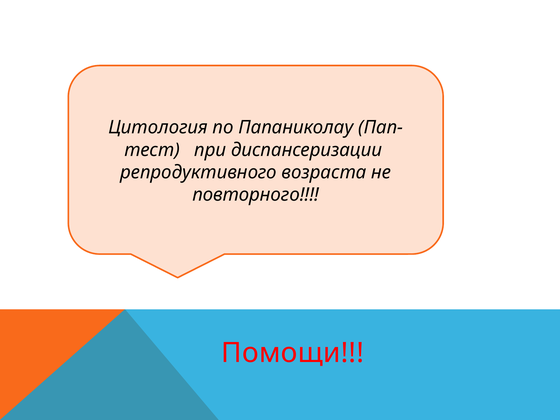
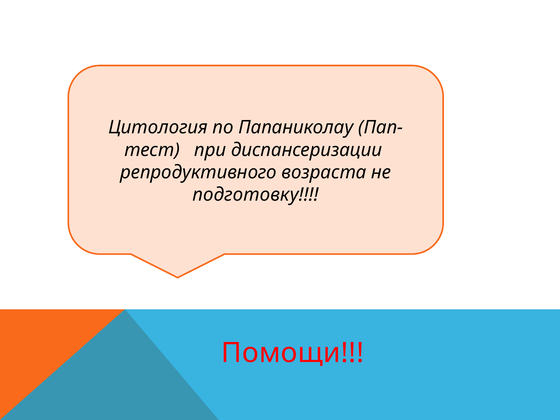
повторного: повторного -> подготовку (256, 195)
